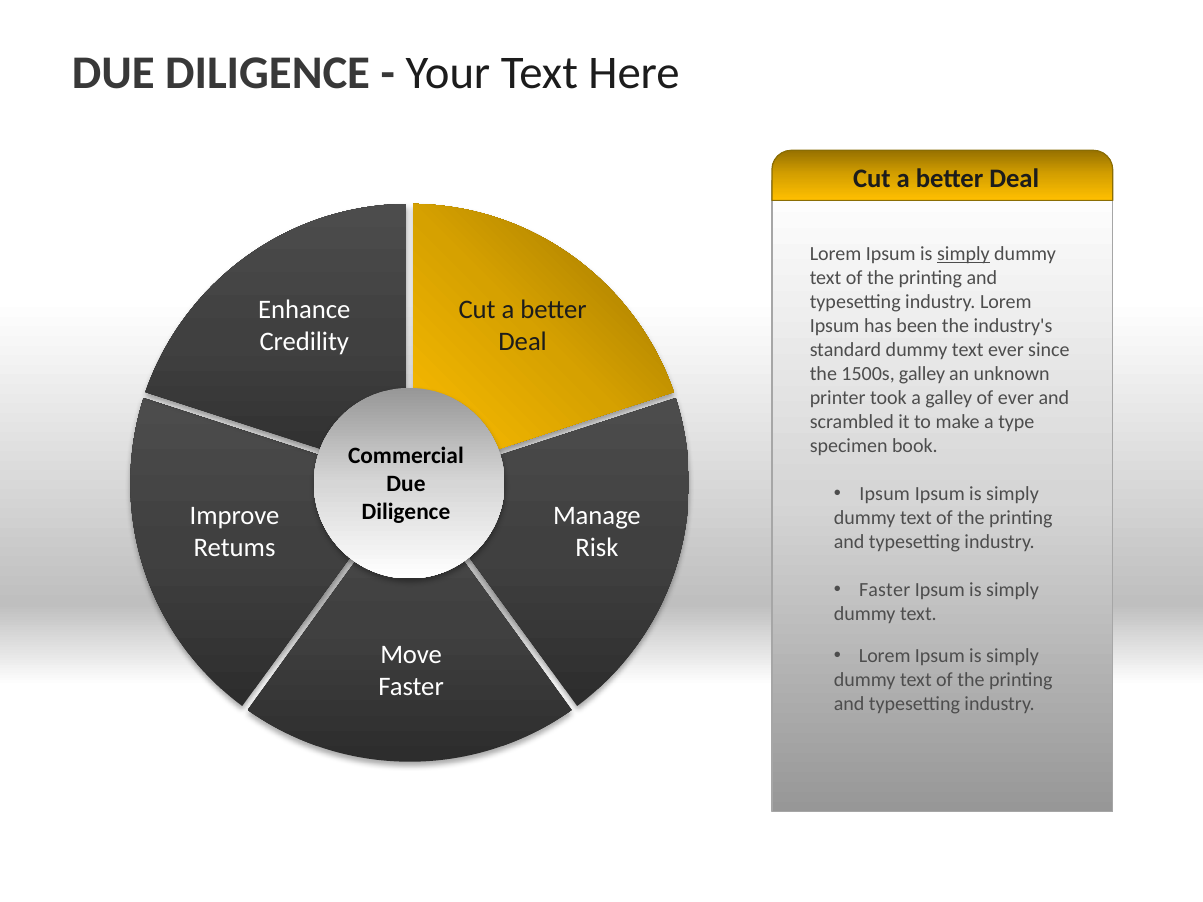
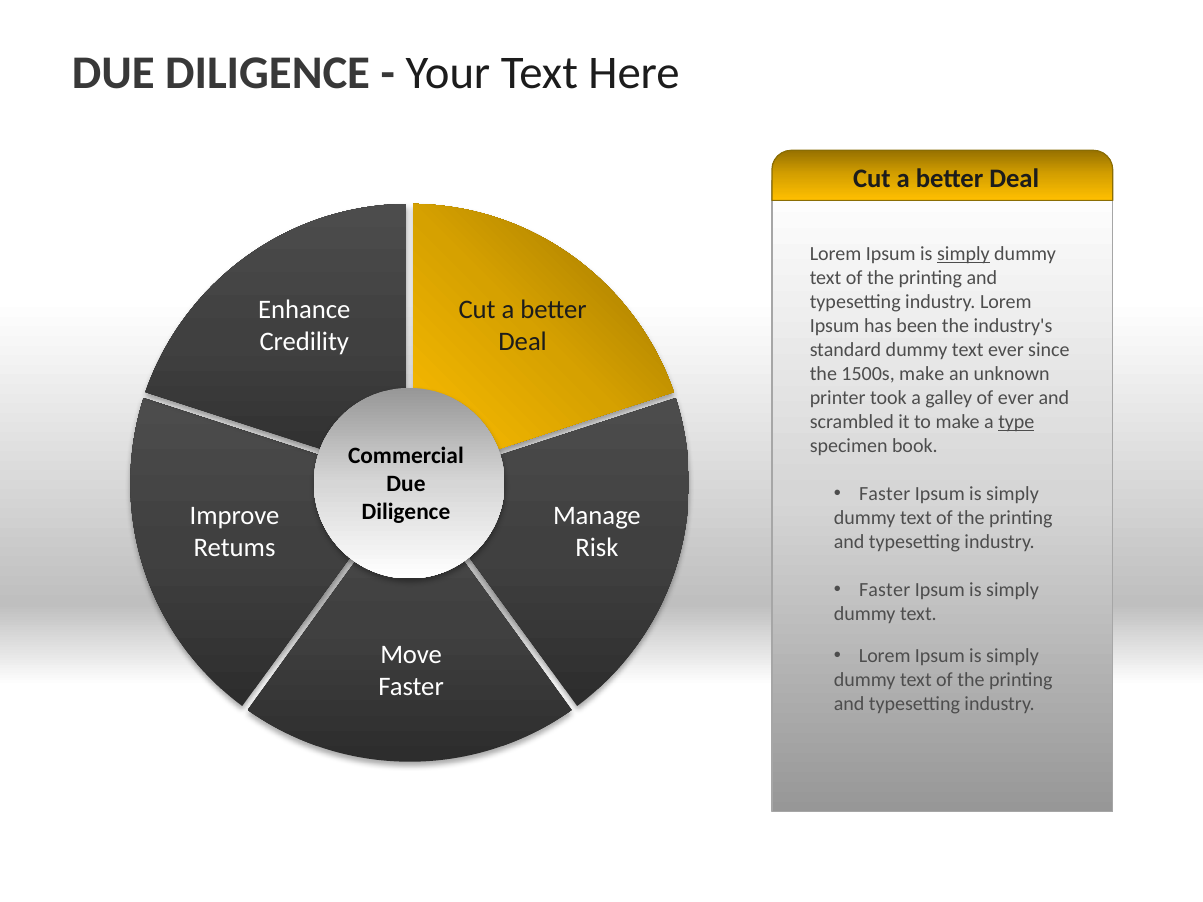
1500s galley: galley -> make (922, 374)
type underline: none -> present (1016, 422)
Ipsum: Ipsum -> Faster (885, 494)
